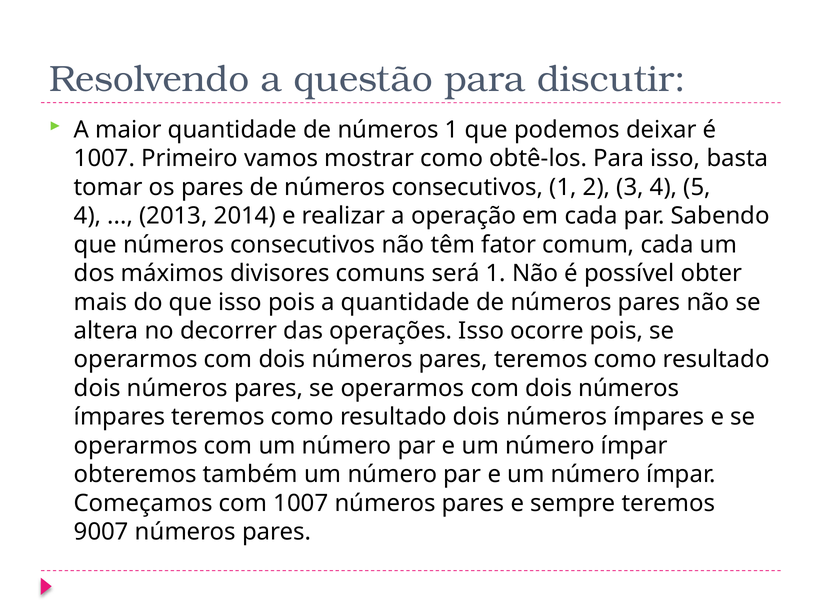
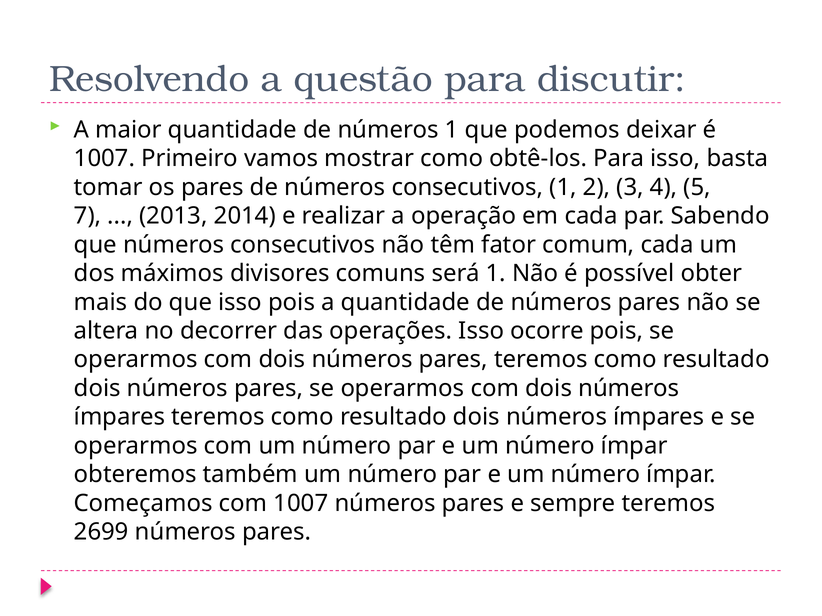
4: 4 -> 7 (87, 216)
9007: 9007 -> 2699 (101, 533)
